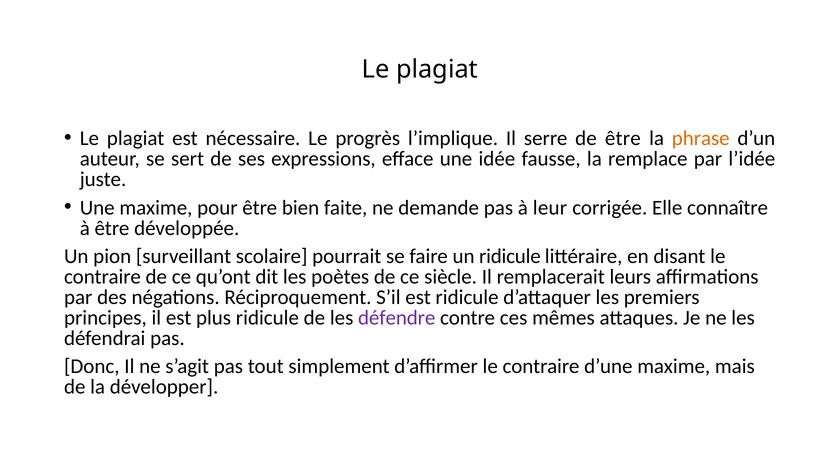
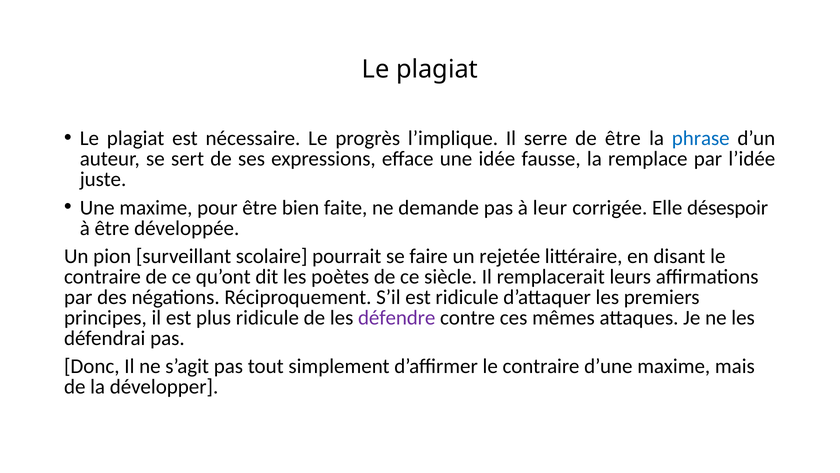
phrase colour: orange -> blue (701, 138)
connaître: connaître -> désespoir (728, 207)
un ridicule: ridicule -> rejetée (510, 256)
